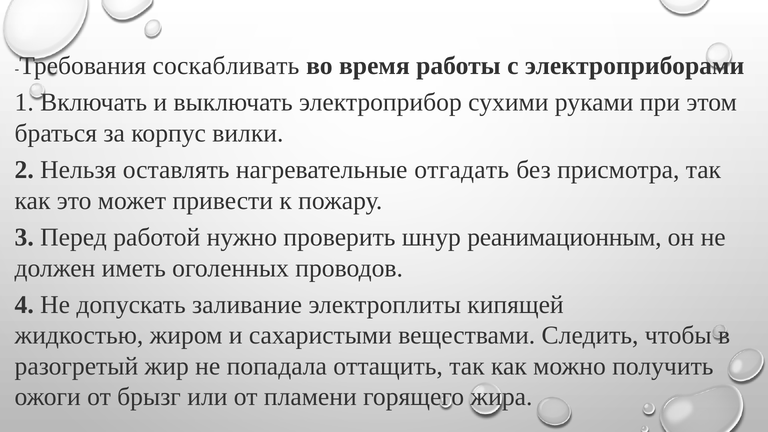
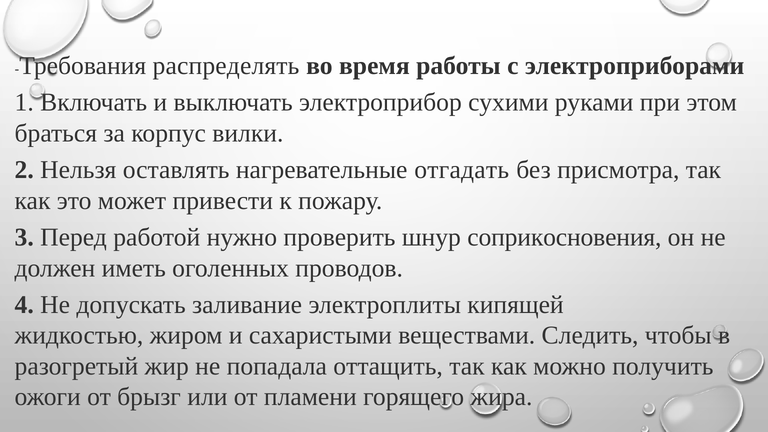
соскабливать: соскабливать -> распределять (226, 66)
реанимационным: реанимационным -> соприкосновения (564, 237)
